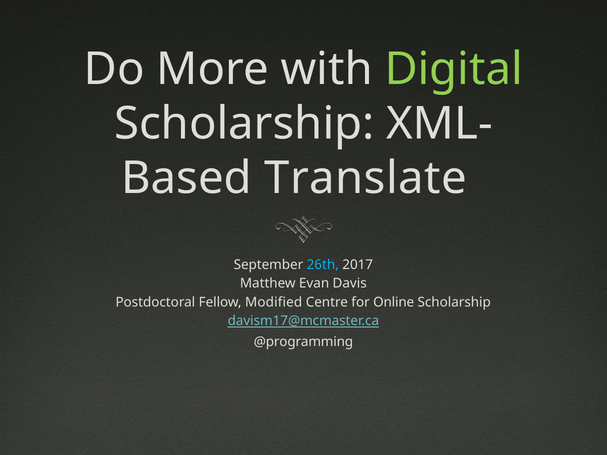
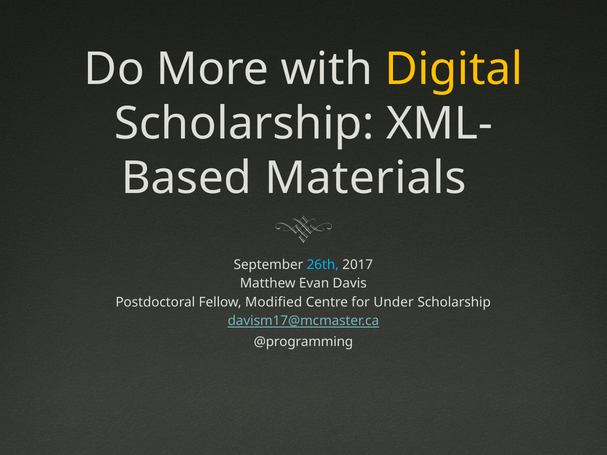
Digital colour: light green -> yellow (454, 69)
Translate: Translate -> Materials (366, 178)
Online: Online -> Under (394, 302)
